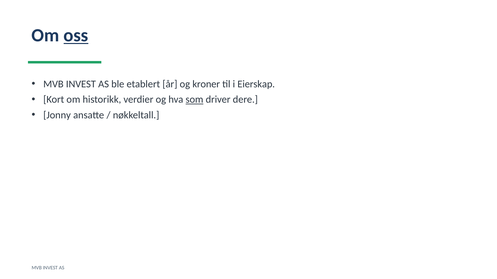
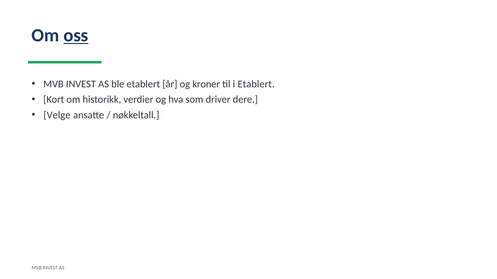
i Eierskap: Eierskap -> Etablert (256, 84)
som underline: present -> none (194, 100)
Jonny: Jonny -> Velge (57, 115)
